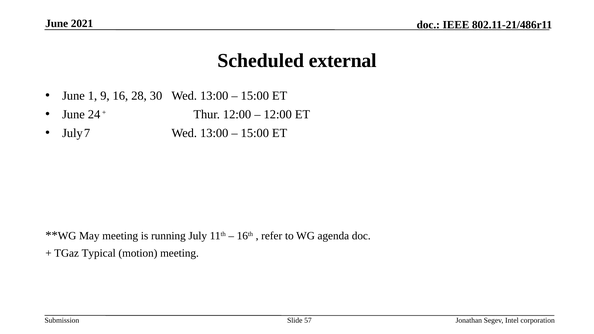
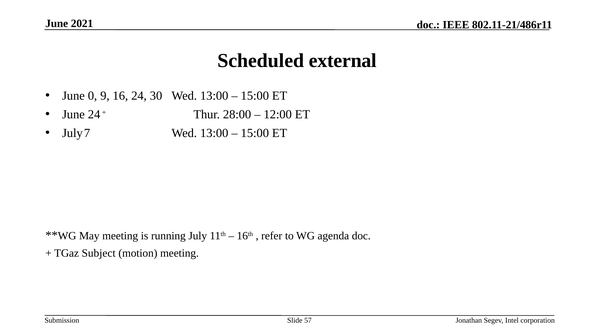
1: 1 -> 0 (93, 96)
16 28: 28 -> 24 (139, 96)
Thur 12:00: 12:00 -> 28:00 (237, 114)
Typical: Typical -> Subject (99, 253)
